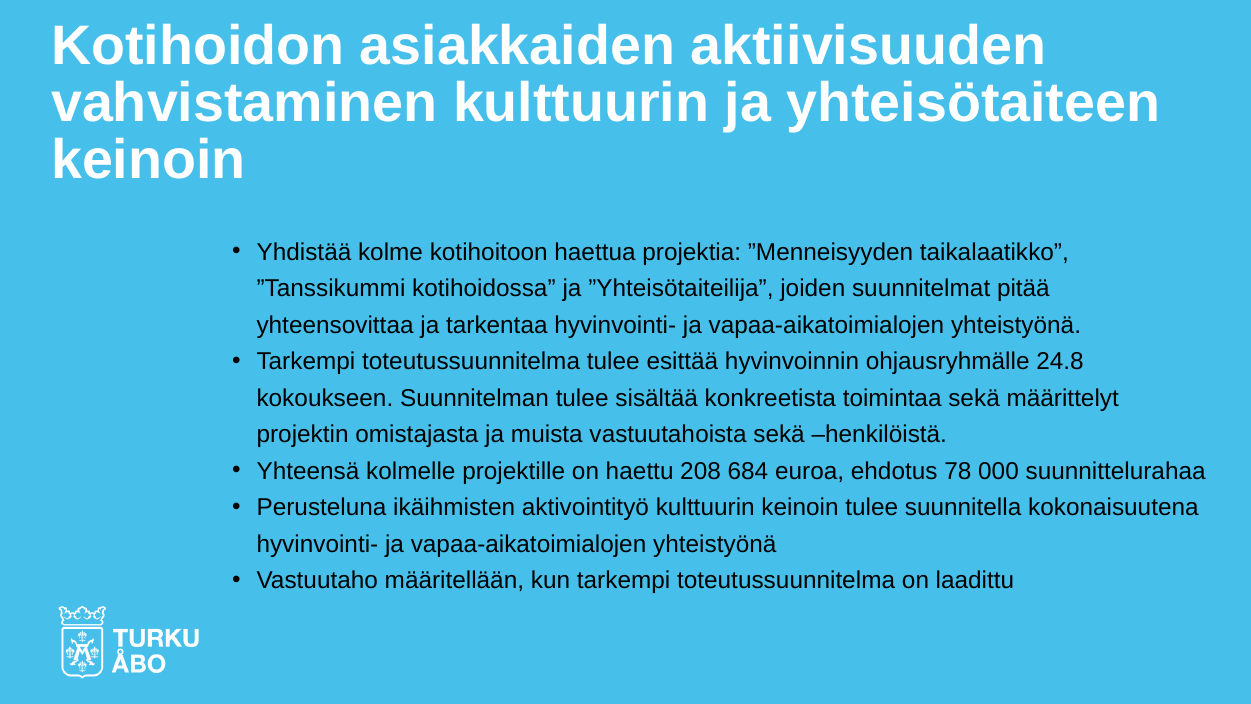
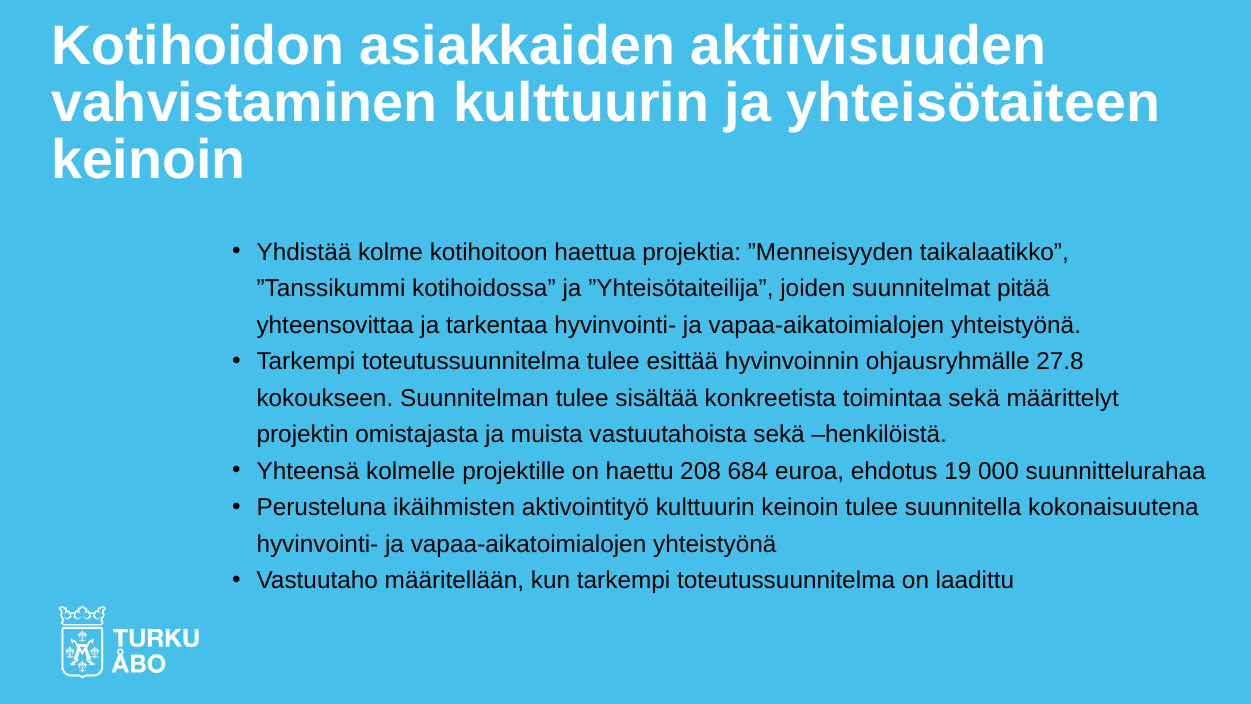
24.8: 24.8 -> 27.8 (1060, 361)
78: 78 -> 19 (958, 471)
